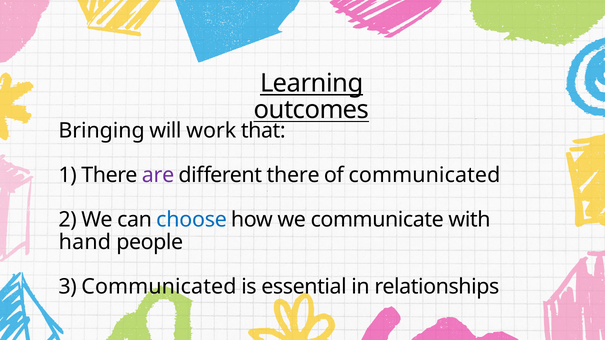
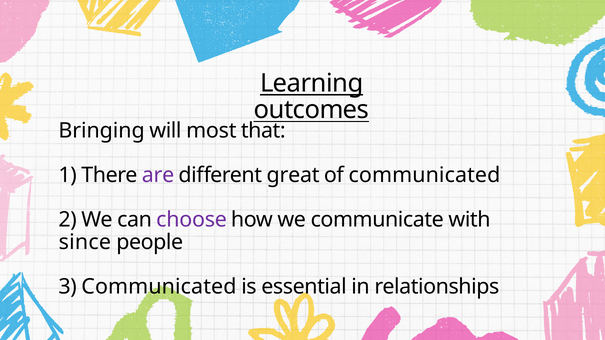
work: work -> most (211, 131)
different there: there -> great (293, 175)
choose colour: blue -> purple (192, 220)
hand: hand -> since (85, 242)
